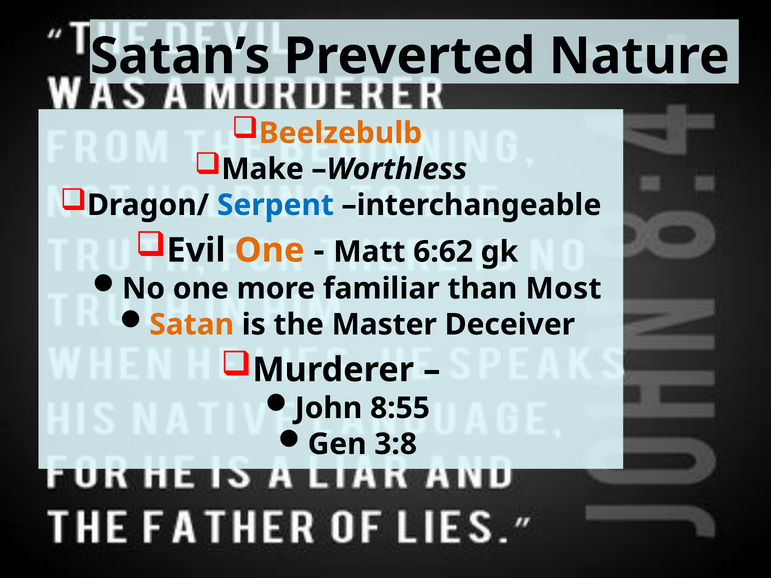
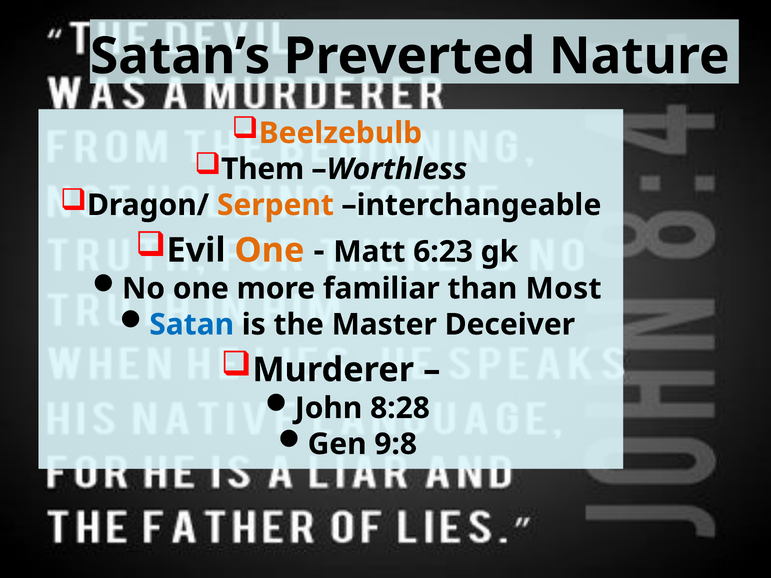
Make: Make -> Them (263, 169)
Serpent colour: blue -> orange (275, 205)
6:62: 6:62 -> 6:23 (443, 252)
Satan colour: orange -> blue (192, 325)
8:55: 8:55 -> 8:28 (400, 408)
3:8: 3:8 -> 9:8 (396, 444)
